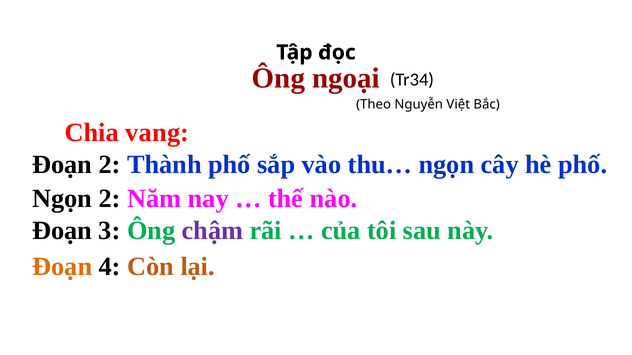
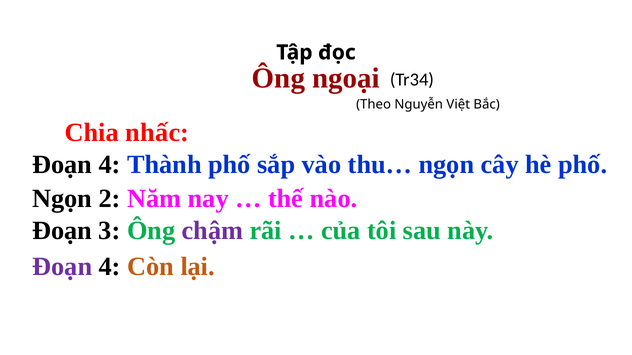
vang: vang -> nhấc (157, 133)
2: 2 -> 4 (110, 165)
Đoạn colour: orange -> purple (62, 267)
